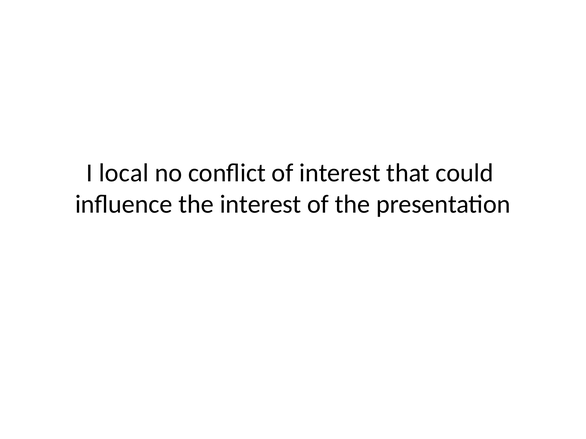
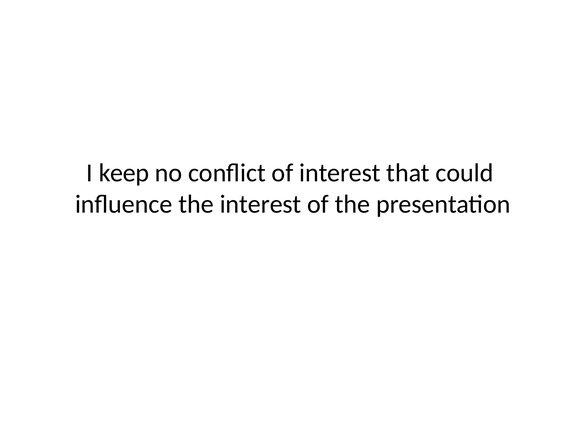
local: local -> keep (124, 173)
